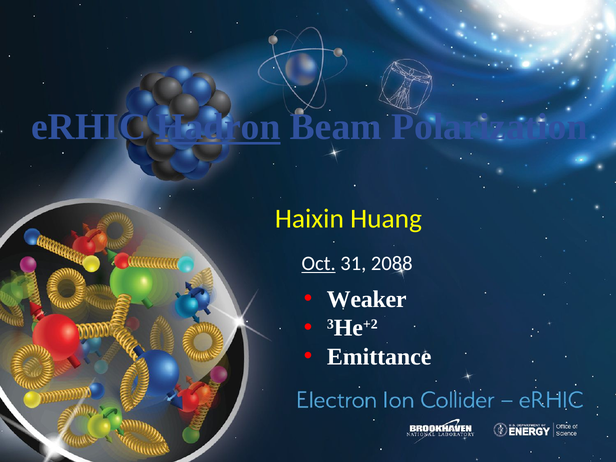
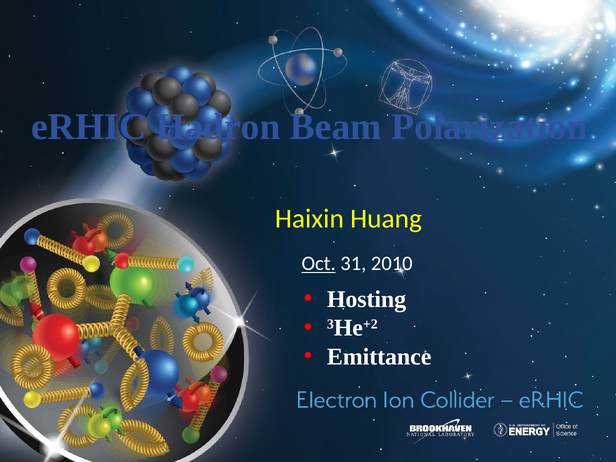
Hadron underline: present -> none (218, 127)
2088: 2088 -> 2010 (392, 264)
Weaker: Weaker -> Hosting (367, 299)
